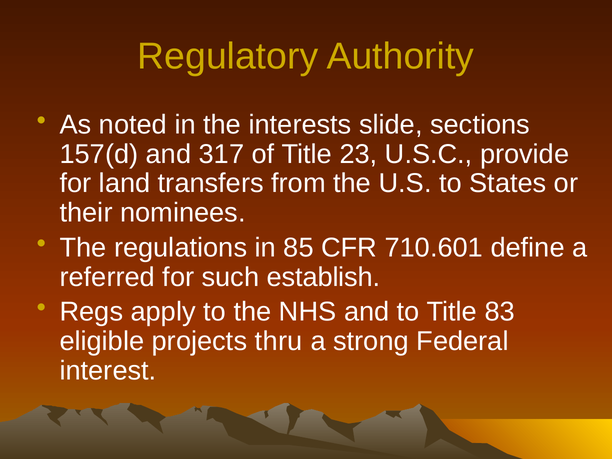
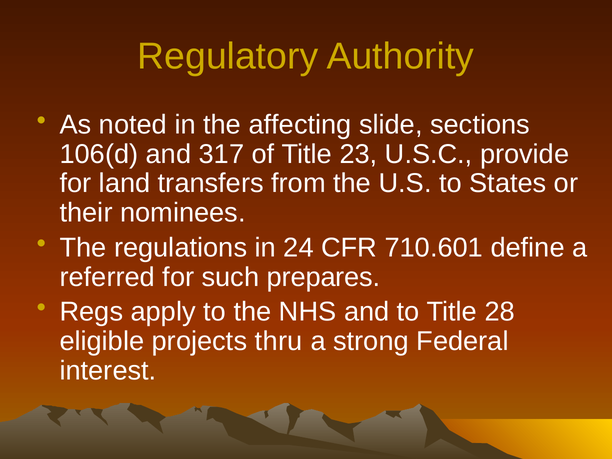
interests: interests -> affecting (300, 125)
157(d: 157(d -> 106(d (99, 154)
85: 85 -> 24 (299, 248)
establish: establish -> prepares (324, 277)
83: 83 -> 28 (500, 312)
